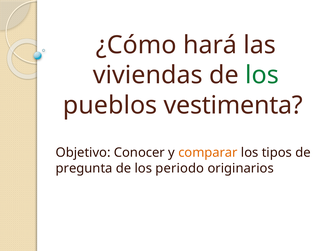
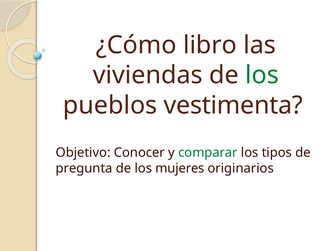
hará: hará -> libro (210, 45)
comparar colour: orange -> green (208, 153)
periodo: periodo -> mujeres (180, 168)
